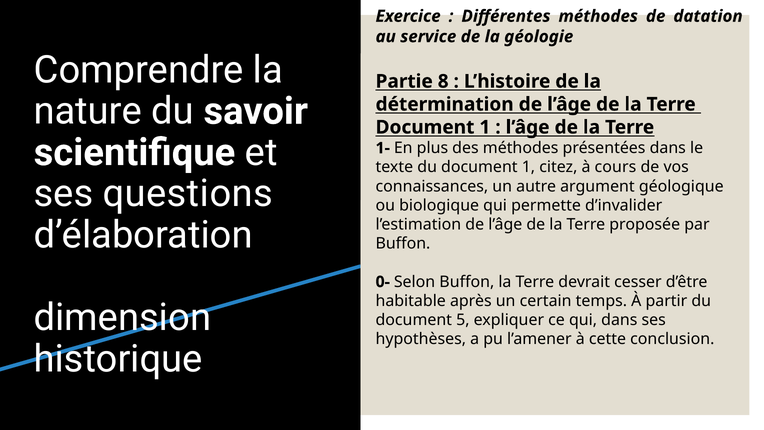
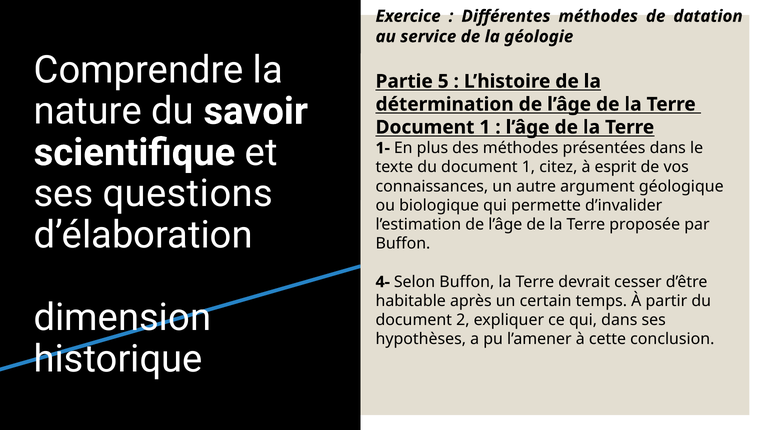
8: 8 -> 5 (443, 81)
cours: cours -> esprit (616, 167)
0-: 0- -> 4- (383, 282)
5: 5 -> 2 (463, 320)
